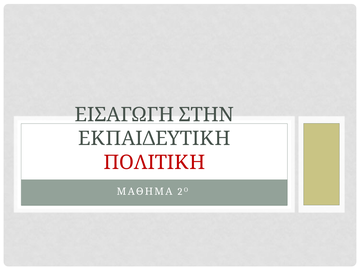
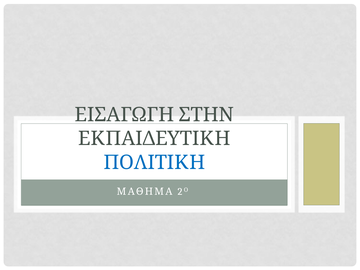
ΠΟΛΙΤΙΚΗ colour: red -> blue (154, 163)
